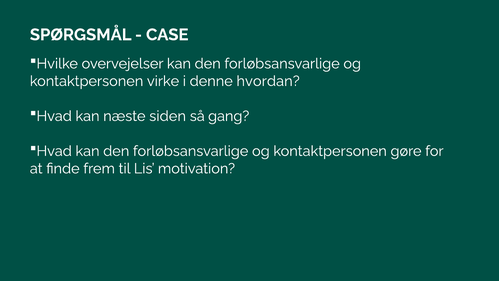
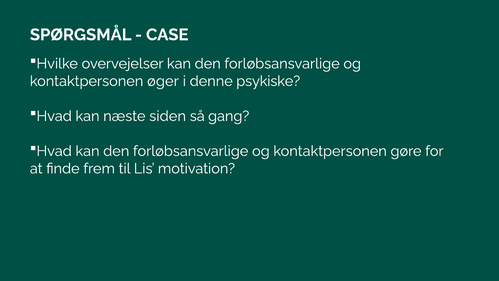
virke: virke -> øger (163, 81)
hvordan: hvordan -> psykiske (268, 81)
